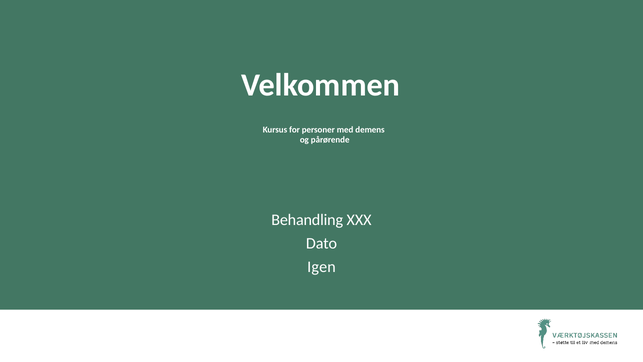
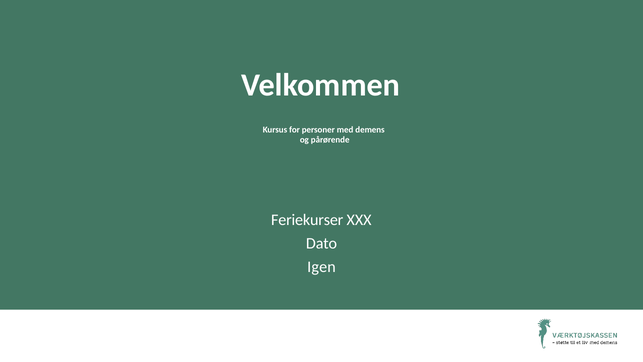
Behandling: Behandling -> Feriekurser (307, 220)
